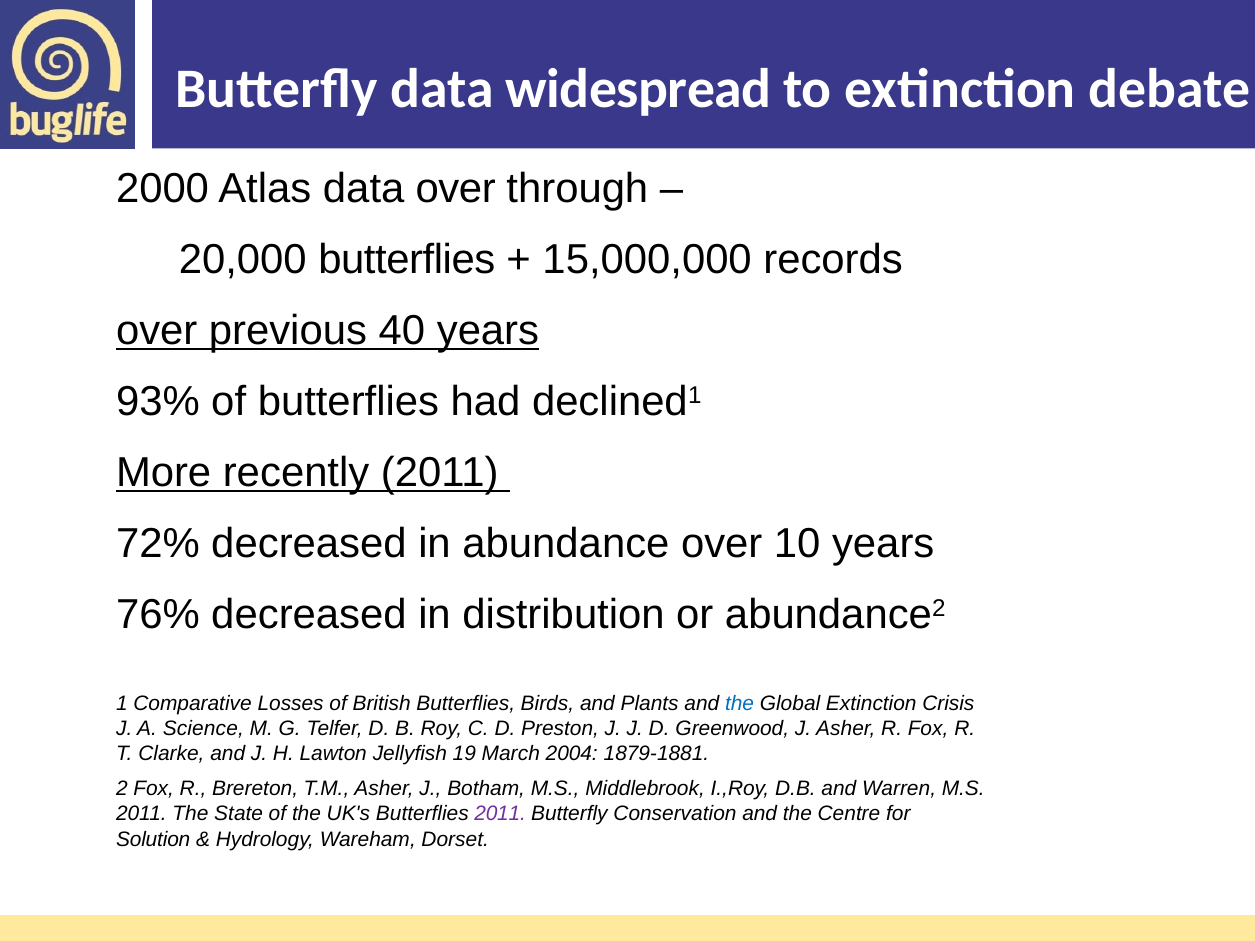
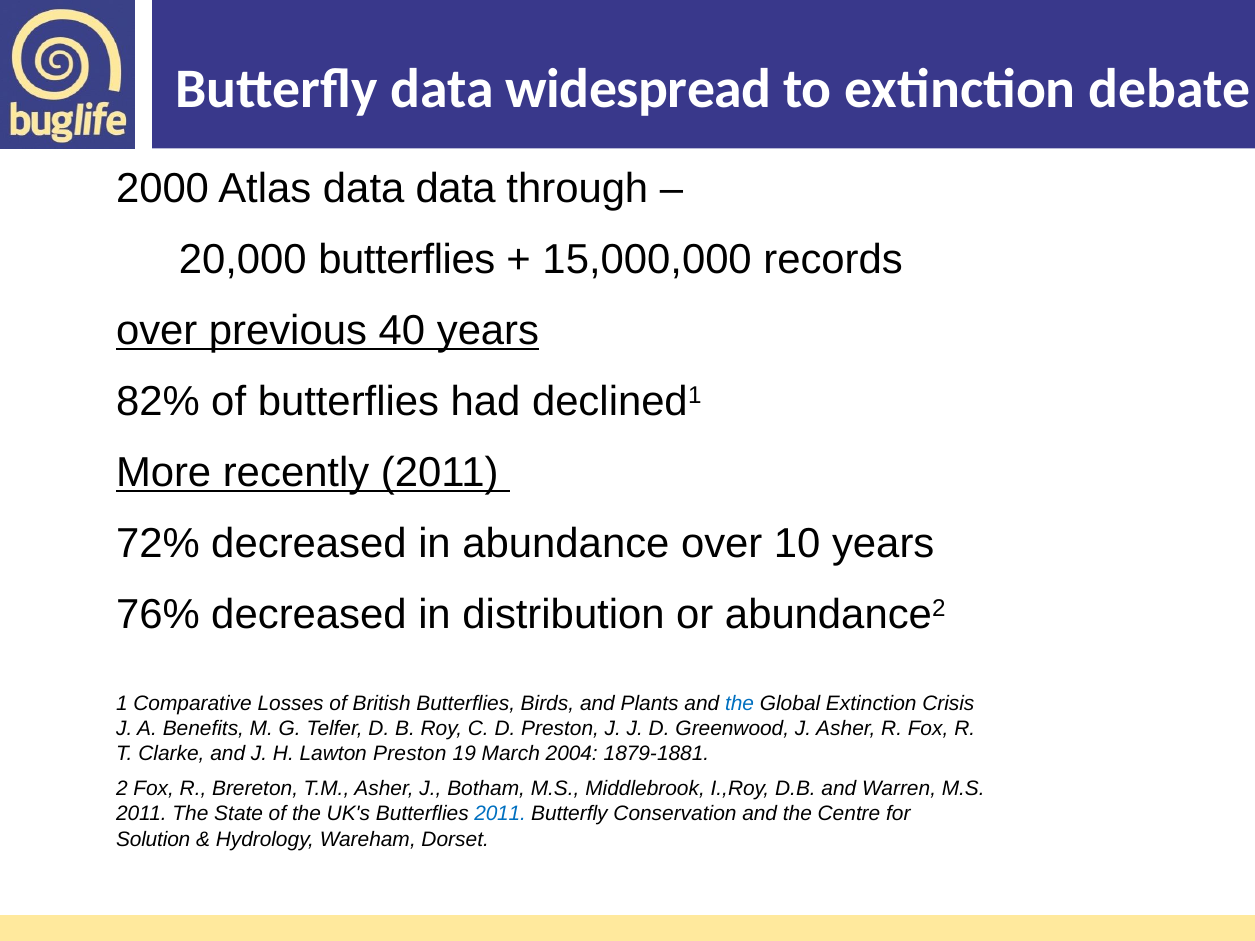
data over: over -> data (456, 189)
93%: 93% -> 82% (158, 402)
Science: Science -> Benefits (203, 729)
Lawton Jellyfish: Jellyfish -> Preston (410, 754)
2011 colour: purple -> blue (500, 814)
